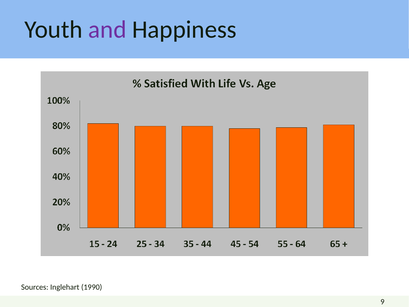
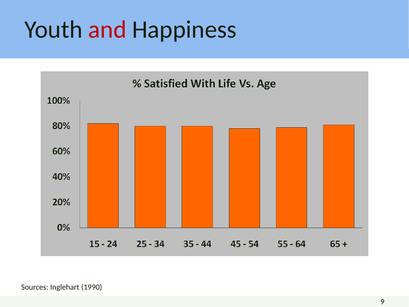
and colour: purple -> red (107, 29)
